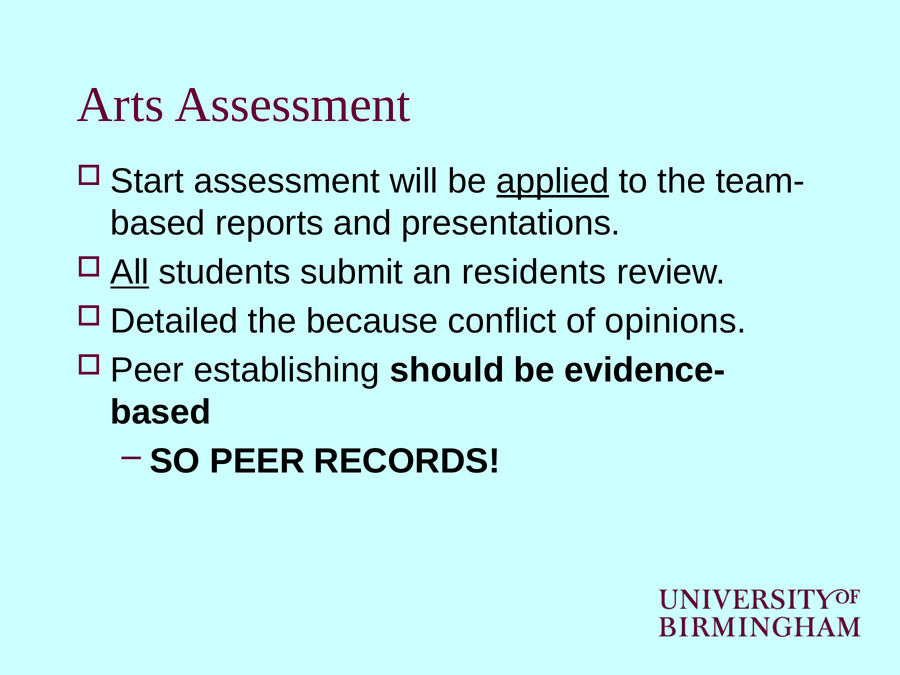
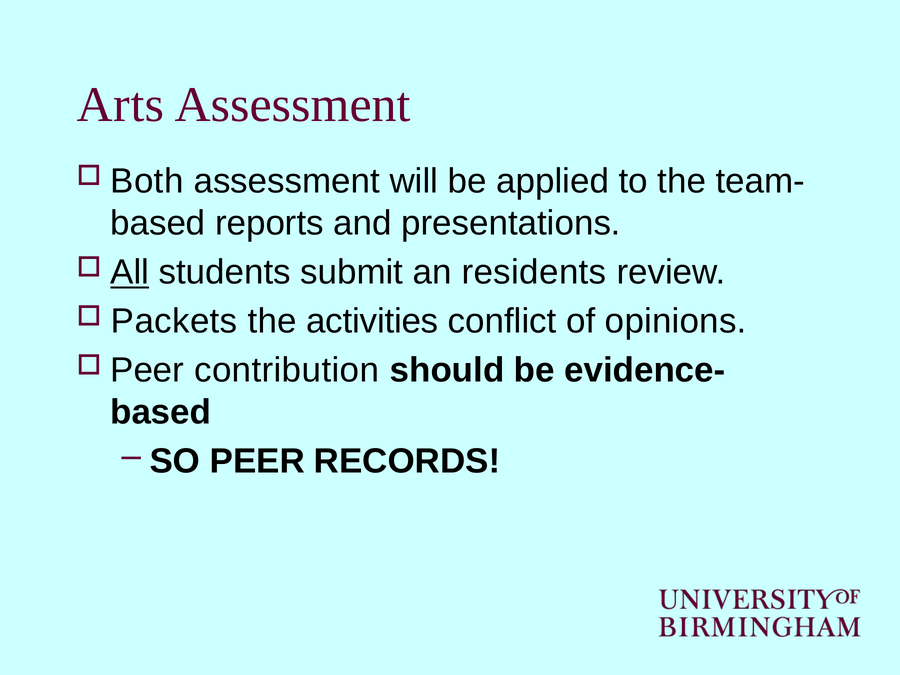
Start: Start -> Both (147, 181)
applied underline: present -> none (553, 181)
Detailed: Detailed -> Packets (174, 321)
because: because -> activities (372, 321)
establishing: establishing -> contribution (287, 370)
